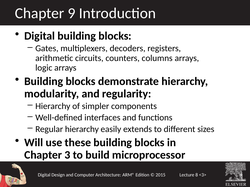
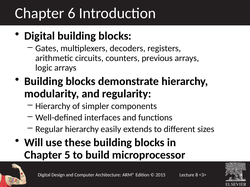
9: 9 -> 6 (72, 13)
columns: columns -> previous (157, 58)
3: 3 -> 5 (67, 155)
